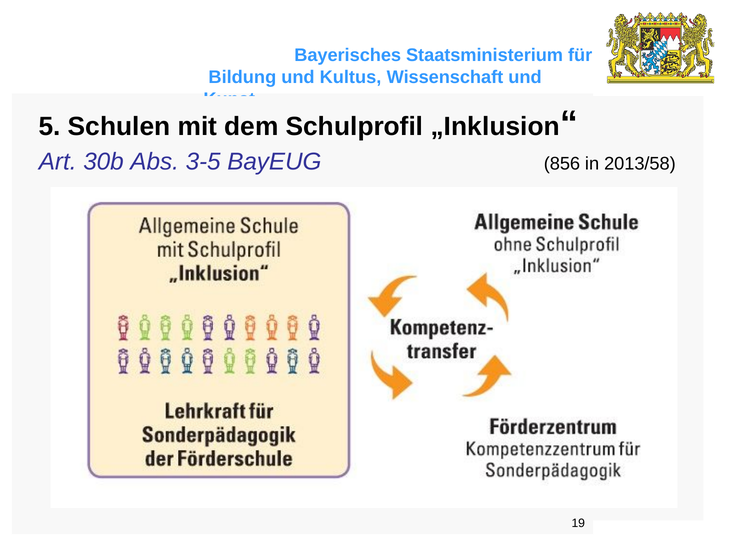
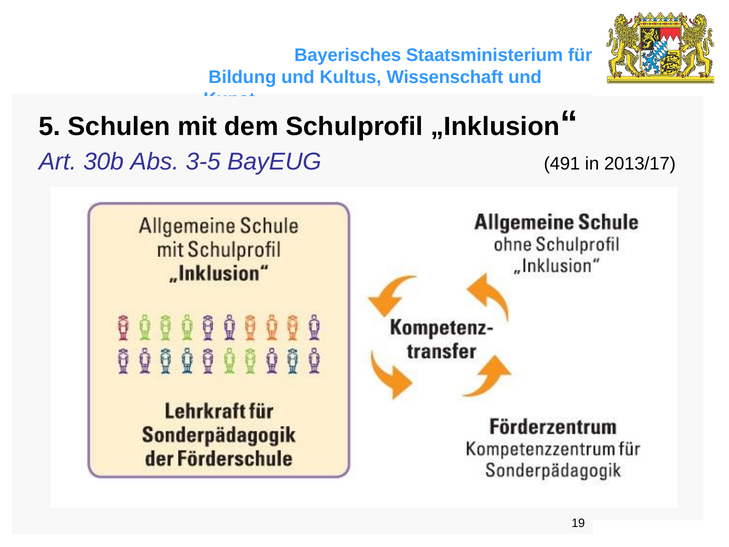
856: 856 -> 491 (562, 164)
2013/58: 2013/58 -> 2013/17 (640, 164)
